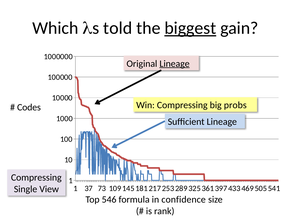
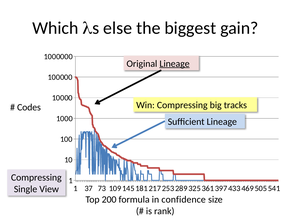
told: told -> else (118, 28)
biggest underline: present -> none (190, 28)
probs: probs -> tracks (235, 105)
546: 546 -> 200 (109, 200)
